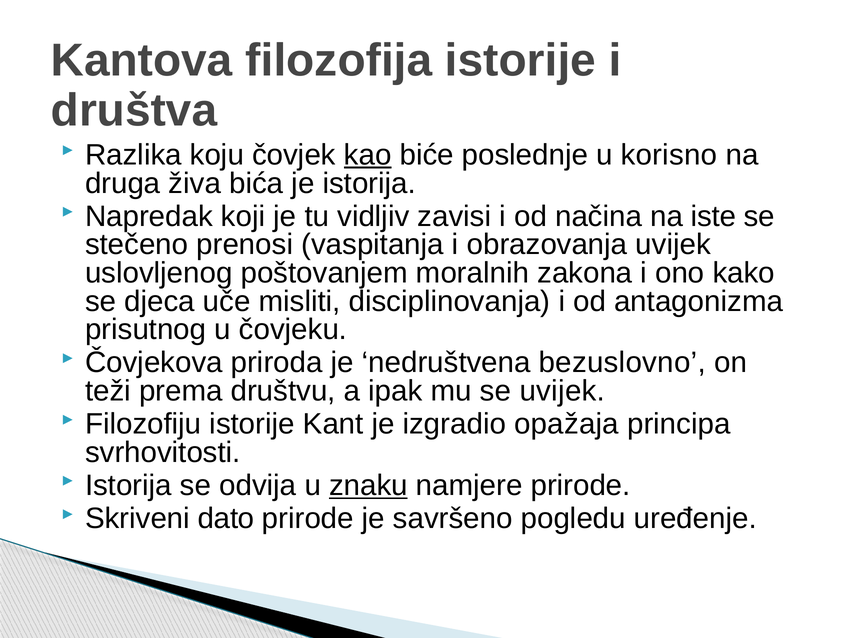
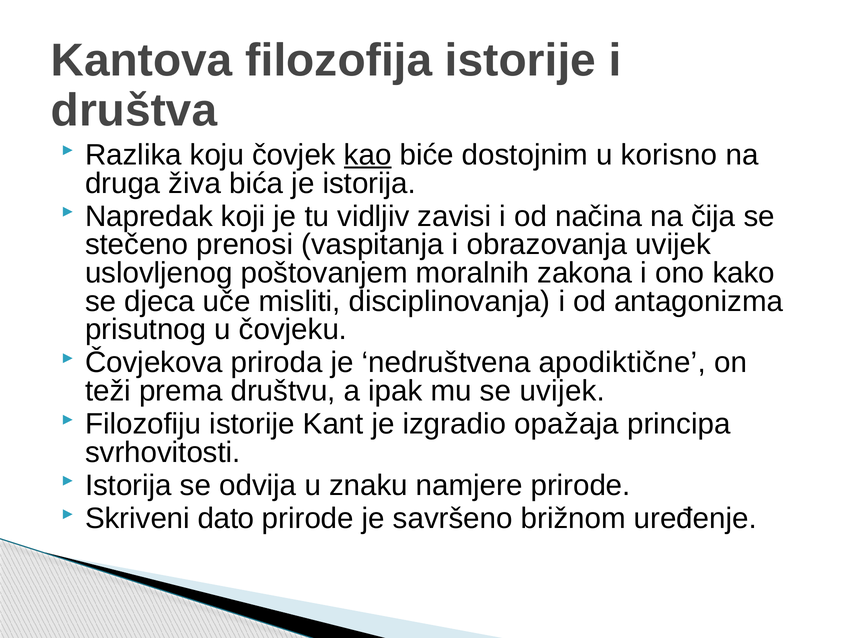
poslednje: poslednje -> dostojnim (525, 155)
iste: iste -> čija (713, 216)
bezuslovno: bezuslovno -> apodiktične (622, 363)
znaku underline: present -> none (368, 486)
pogledu: pogledu -> brižnom (573, 519)
